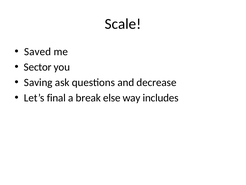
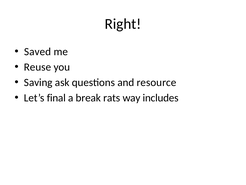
Scale: Scale -> Right (123, 24)
Sector: Sector -> Reuse (38, 67)
decrease: decrease -> resource (156, 82)
else: else -> rats (112, 98)
